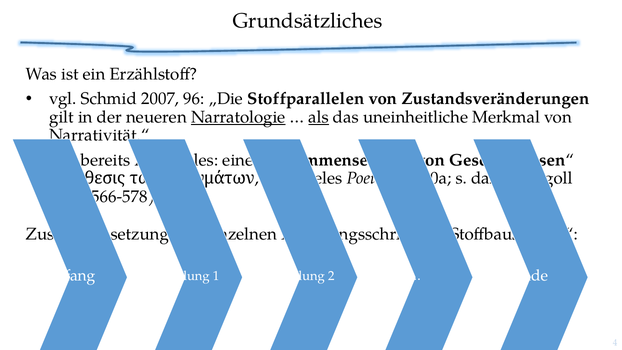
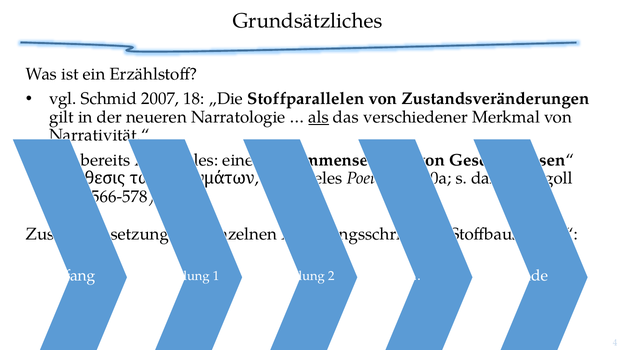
96: 96 -> 18 (194, 99)
Narratologie underline: present -> none (238, 117)
uneinheitliche: uneinheitliche -> verschiedener (416, 117)
